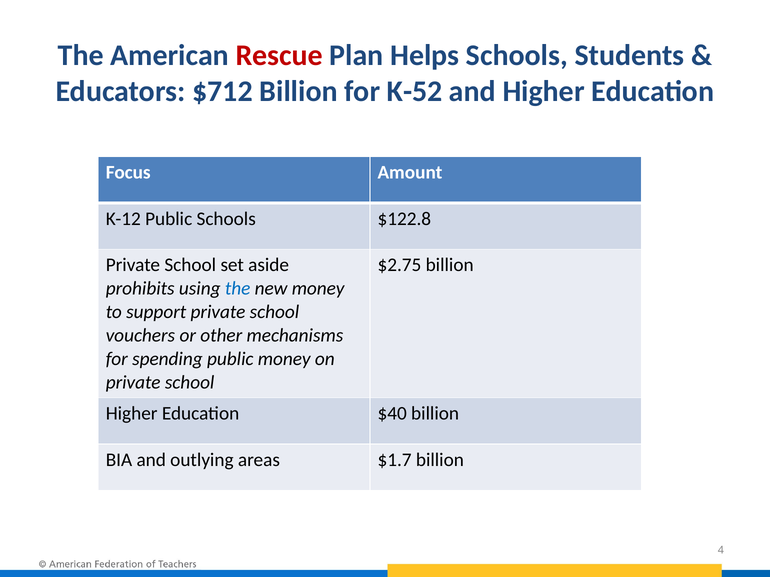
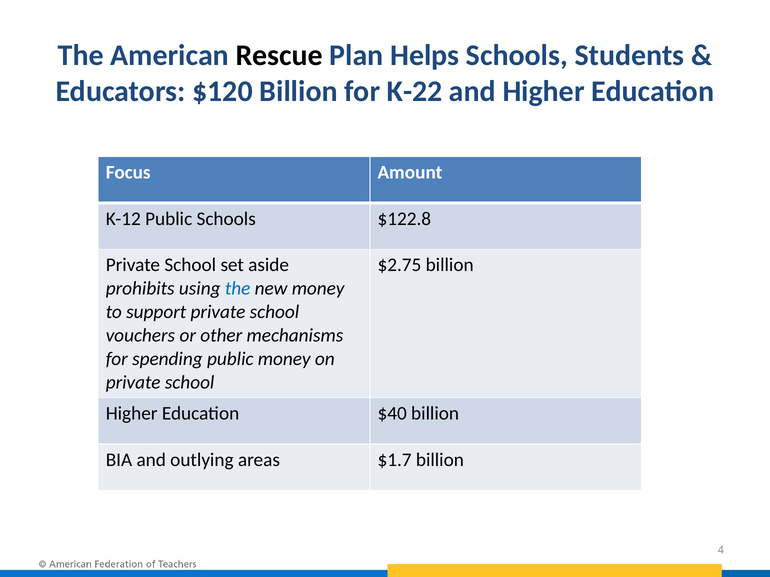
Rescue colour: red -> black (279, 55)
$712: $712 -> $120 (222, 91)
K-52: K-52 -> K-22 (415, 91)
